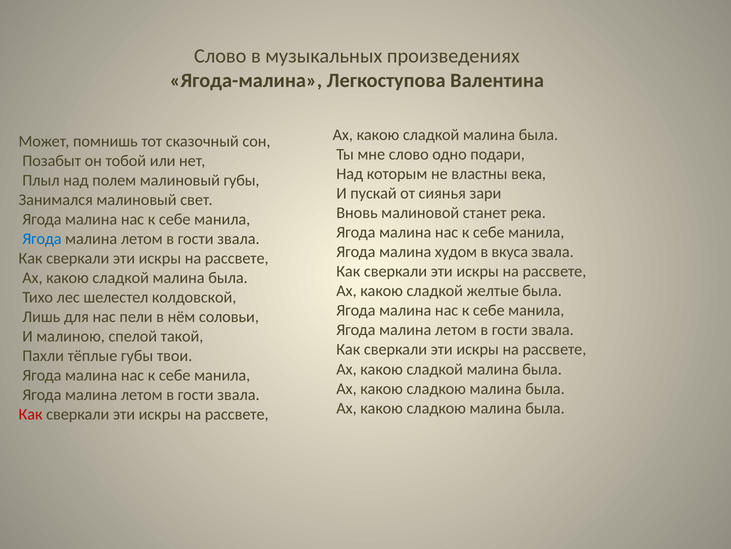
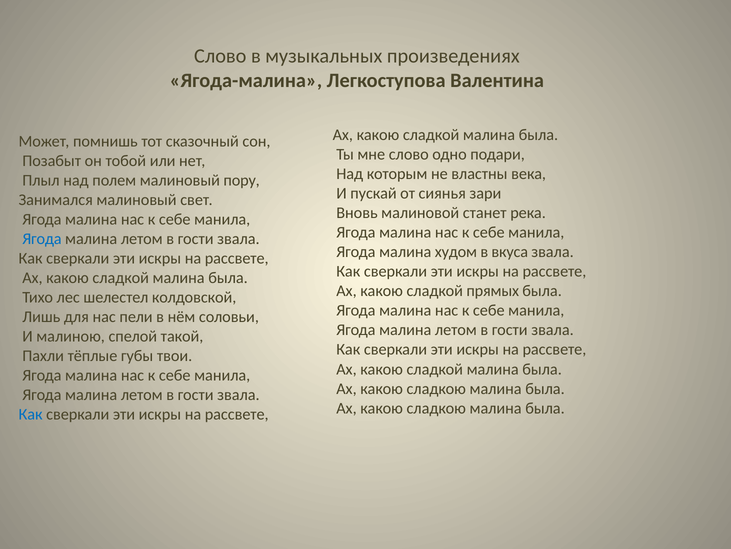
малиновый губы: губы -> пору (242, 180)
желтые: желтые -> прямых (493, 291)
Как colour: red -> blue (31, 414)
